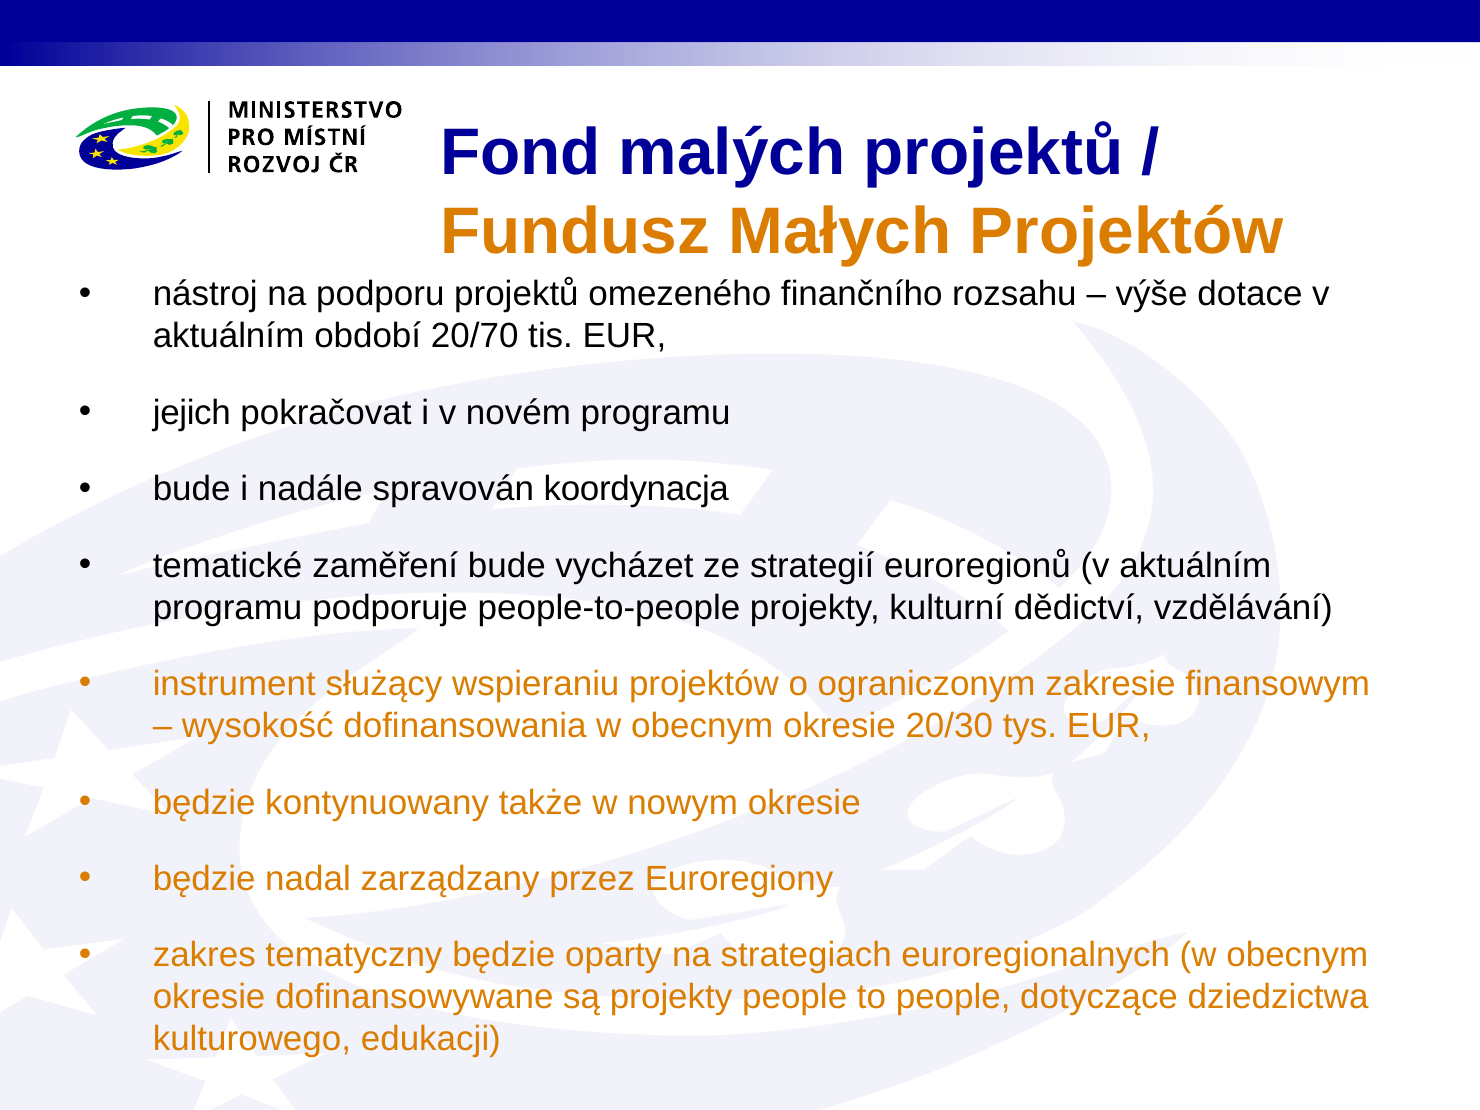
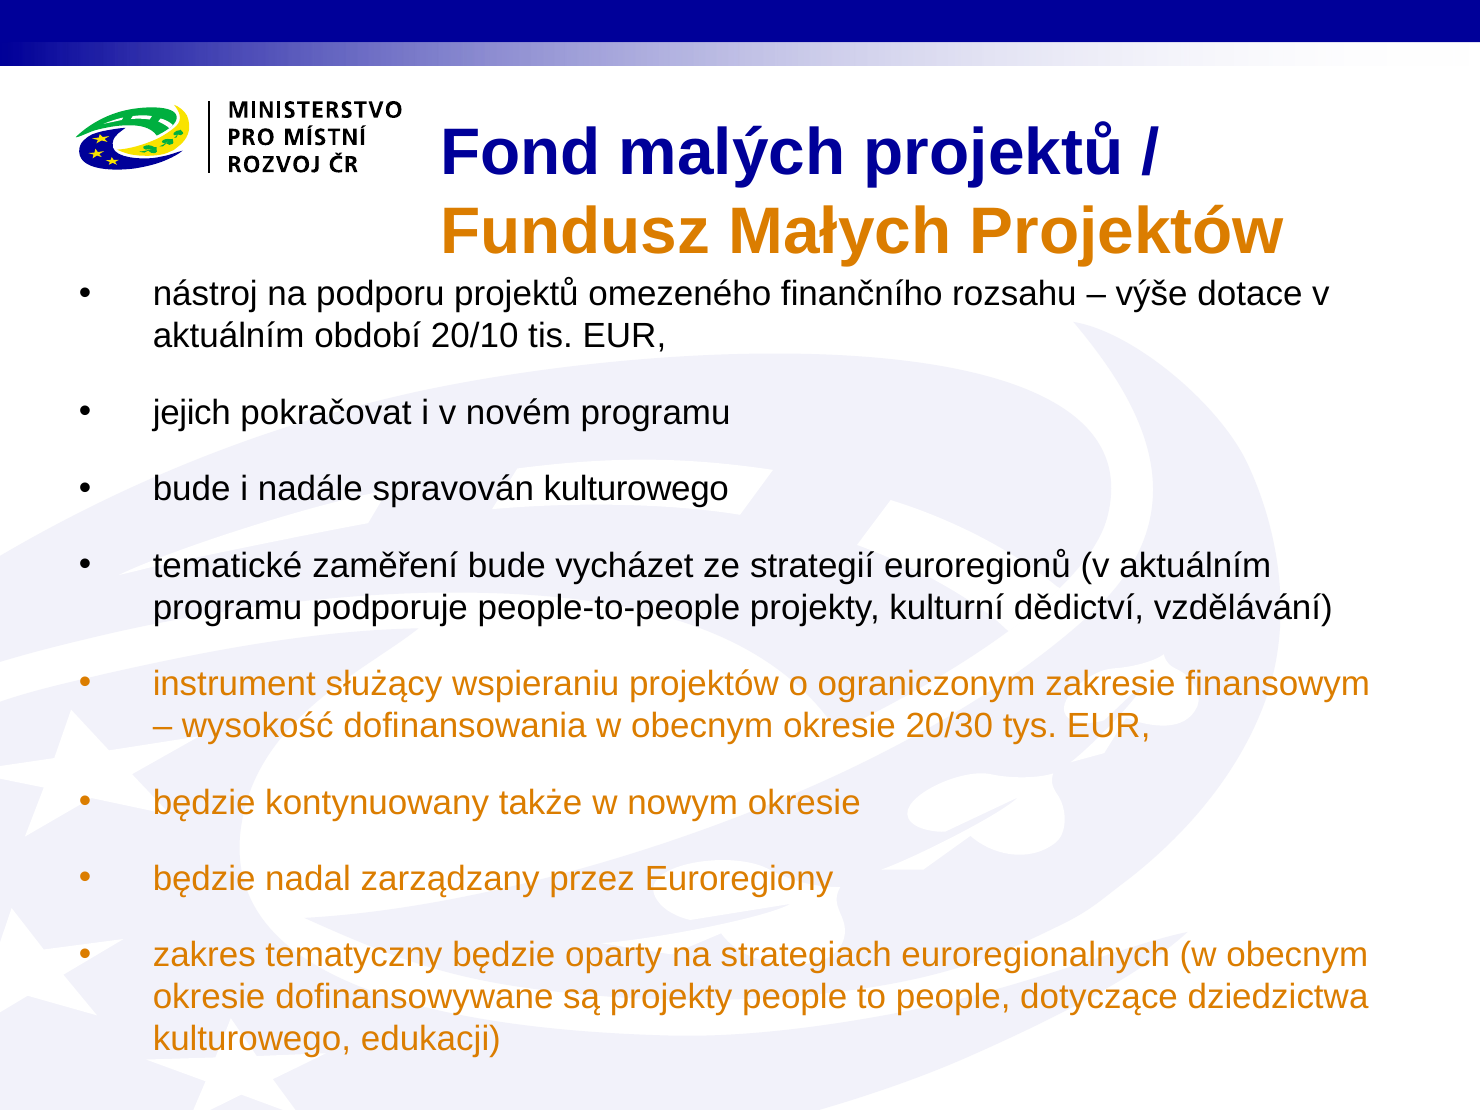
20/70: 20/70 -> 20/10 (475, 336)
spravován koordynacja: koordynacja -> kulturowego (636, 489)
